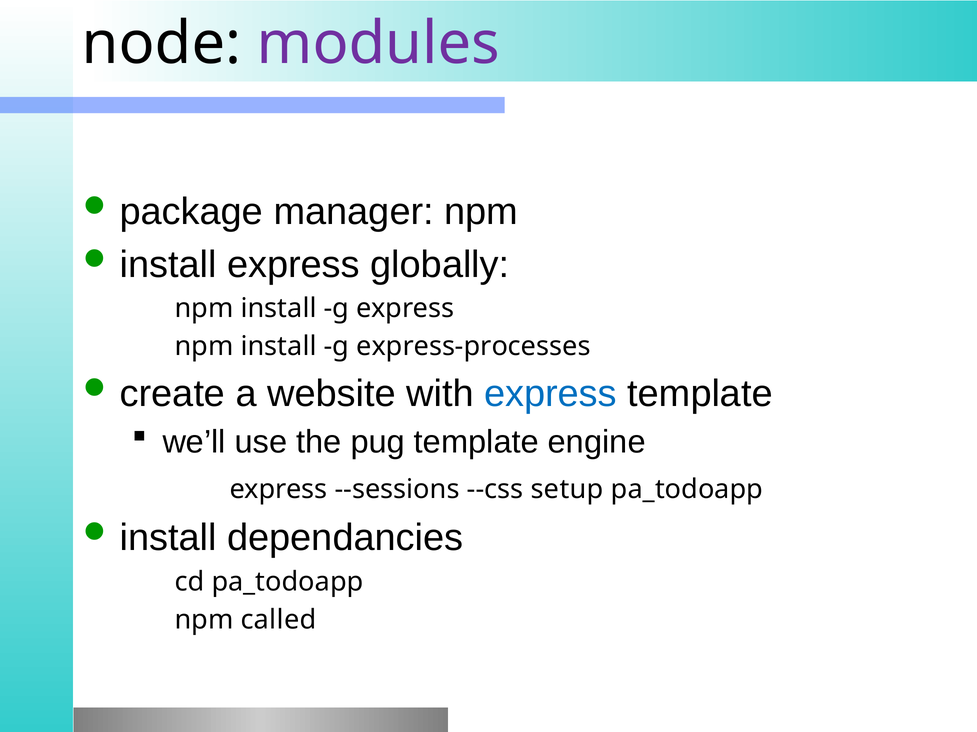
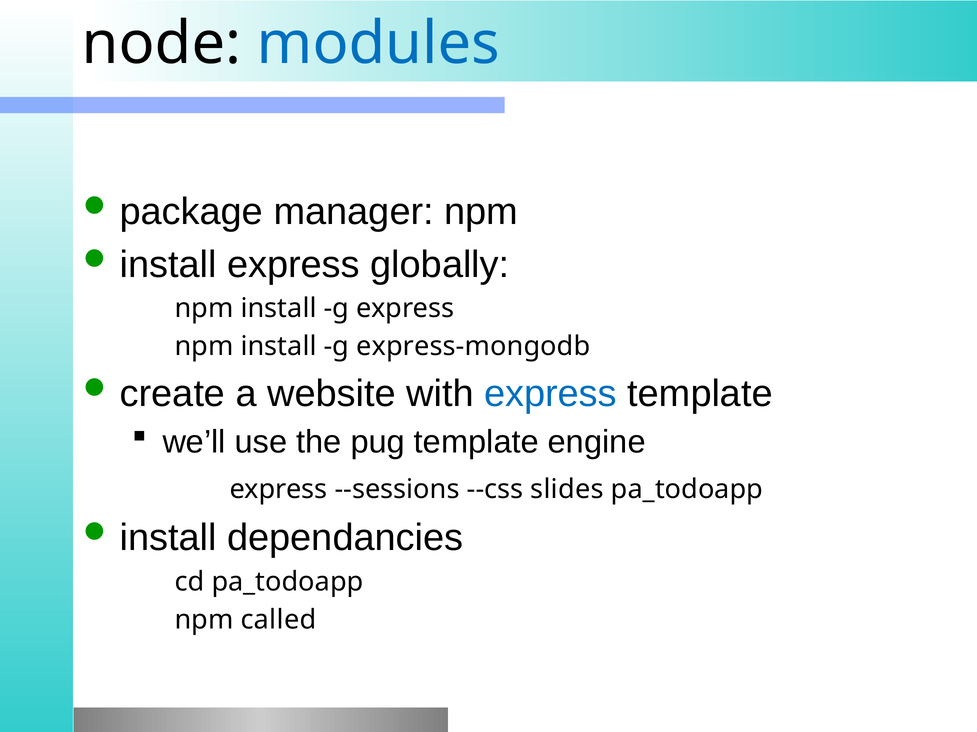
modules colour: purple -> blue (378, 44)
express-processes: express-processes -> express-mongodb (473, 347)
setup: setup -> slides (567, 490)
